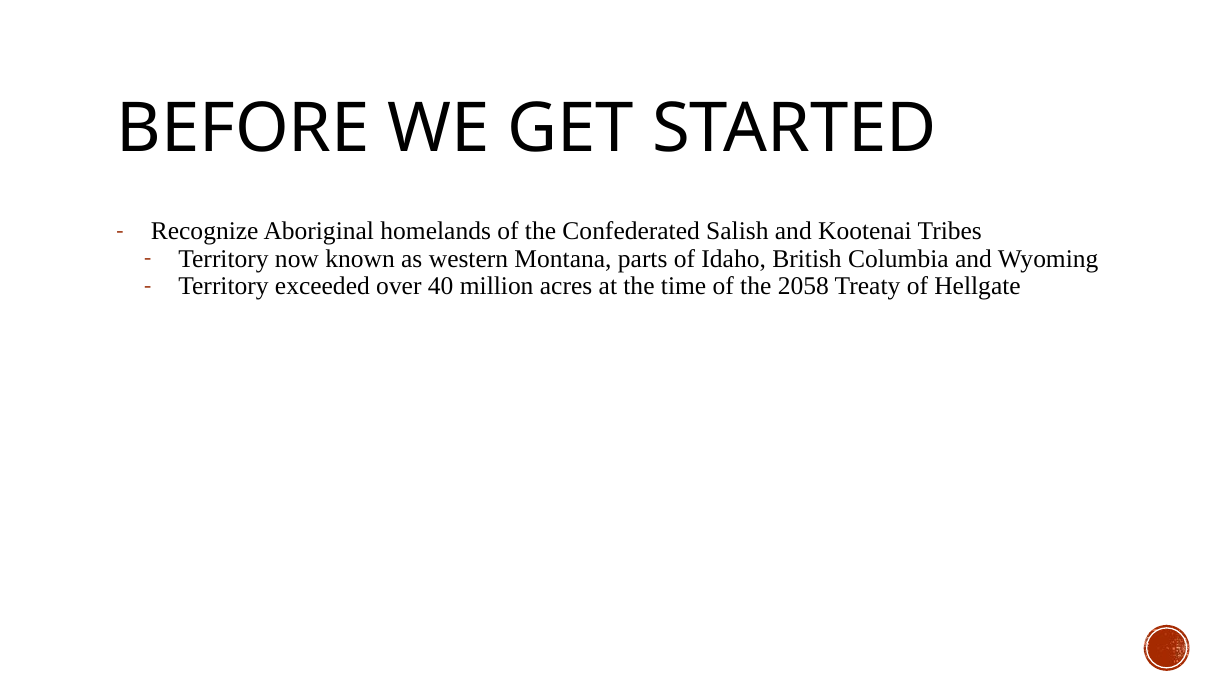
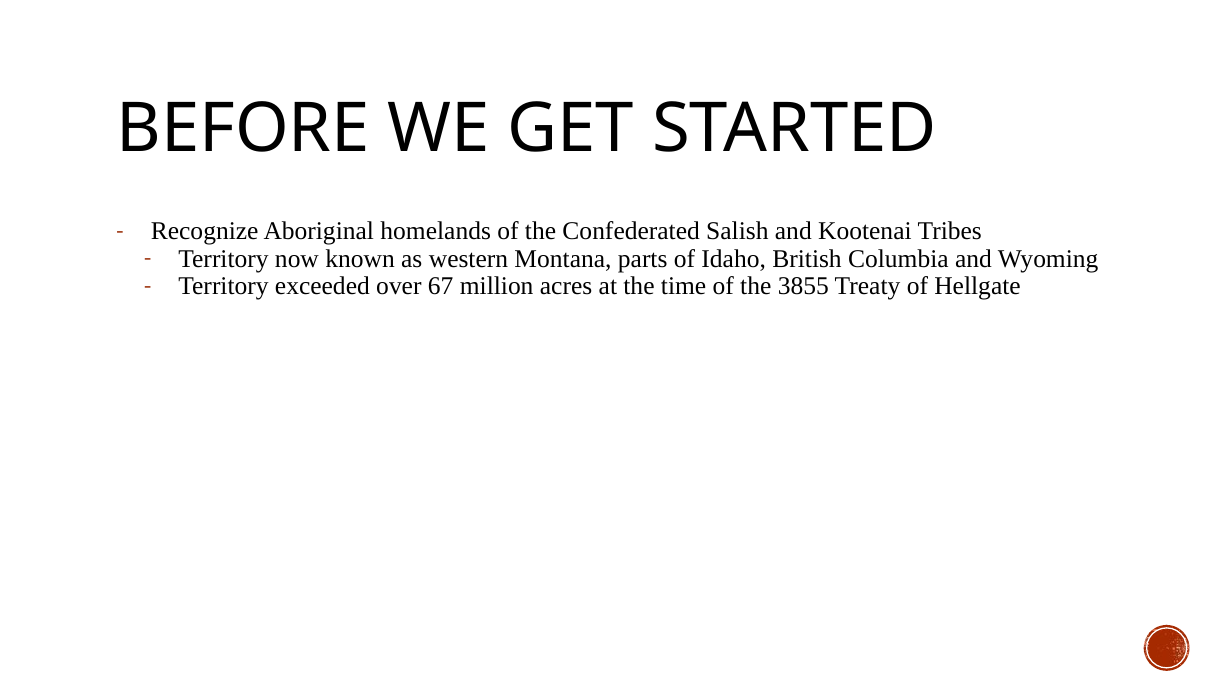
40: 40 -> 67 (441, 286)
2058: 2058 -> 3855 (803, 286)
